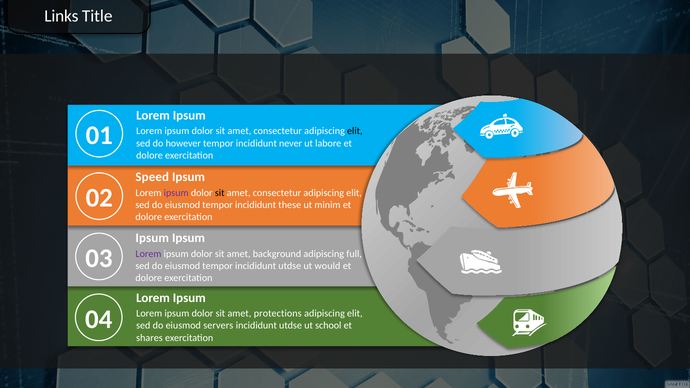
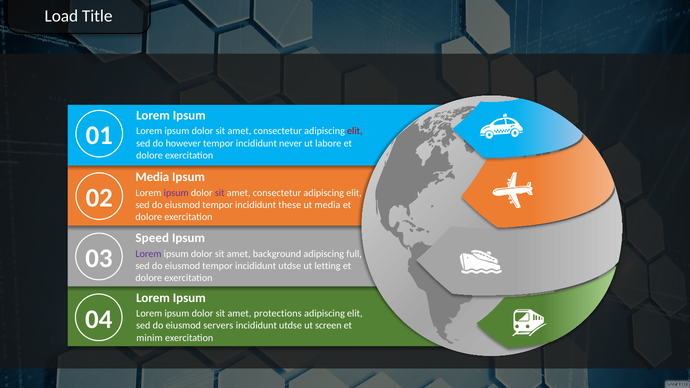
Links: Links -> Load (61, 16)
elit colour: black -> red (355, 131)
Speed: Speed -> Media (152, 177)
sit colour: black -> purple (220, 193)
ut minim: minim -> media (327, 205)
Ipsum: Ipsum -> Speed (152, 238)
would: would -> letting (328, 266)
school: school -> screen (328, 326)
shares: shares -> minim (149, 338)
